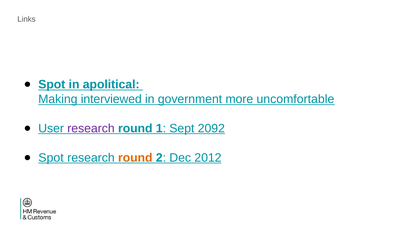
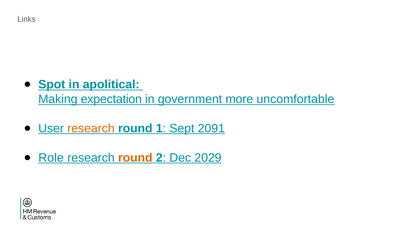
interviewed: interviewed -> expectation (111, 99)
research colour: purple -> orange (91, 129)
2092: 2092 -> 2091 (211, 129)
Spot: Spot -> Role (51, 158)
2012: 2012 -> 2029 (208, 158)
